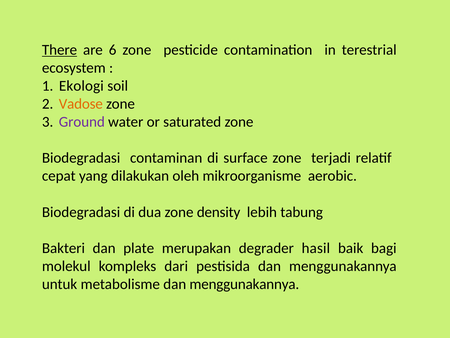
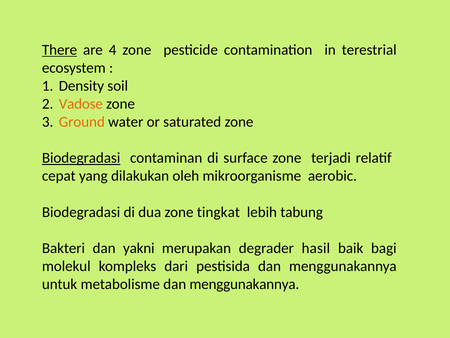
6: 6 -> 4 (113, 50)
Ekologi: Ekologi -> Density (81, 86)
Ground colour: purple -> orange (82, 122)
Biodegradasi underline: none -> present (81, 158)
density: density -> tingkat (218, 212)
plate: plate -> yakni (139, 248)
